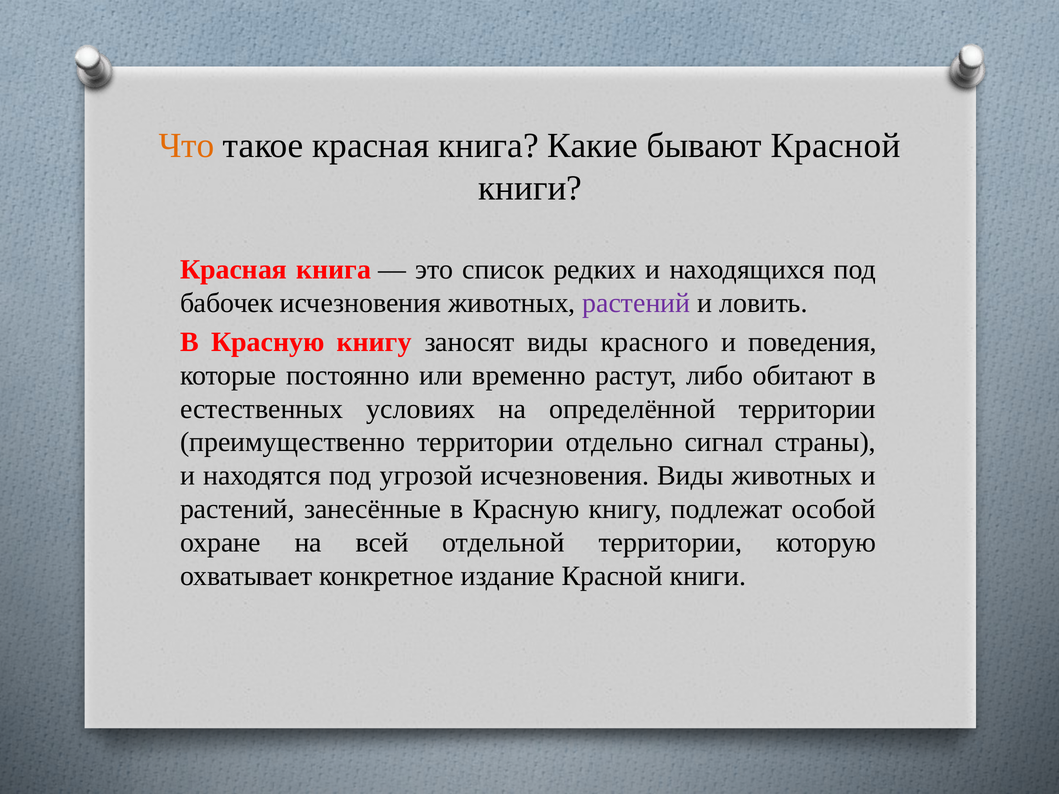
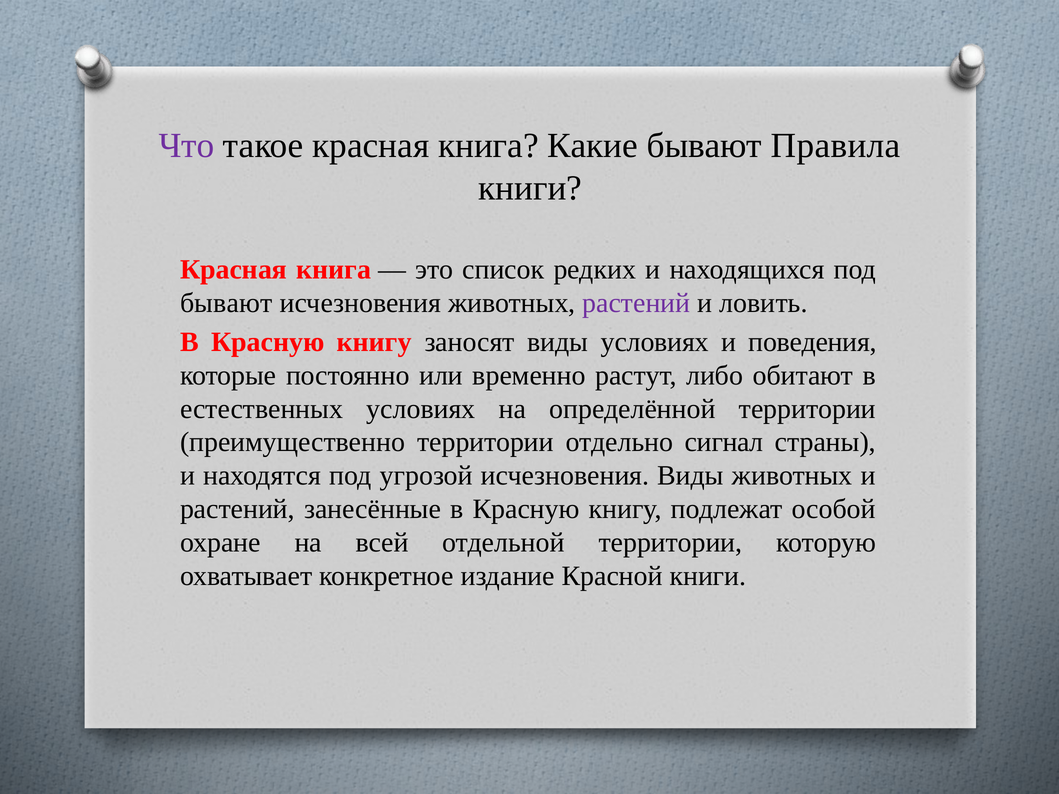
Что colour: orange -> purple (187, 146)
бывают Красной: Красной -> Правила (836, 146)
бабочек: бабочек -> бывают (226, 303)
виды красного: красного -> условиях (655, 342)
